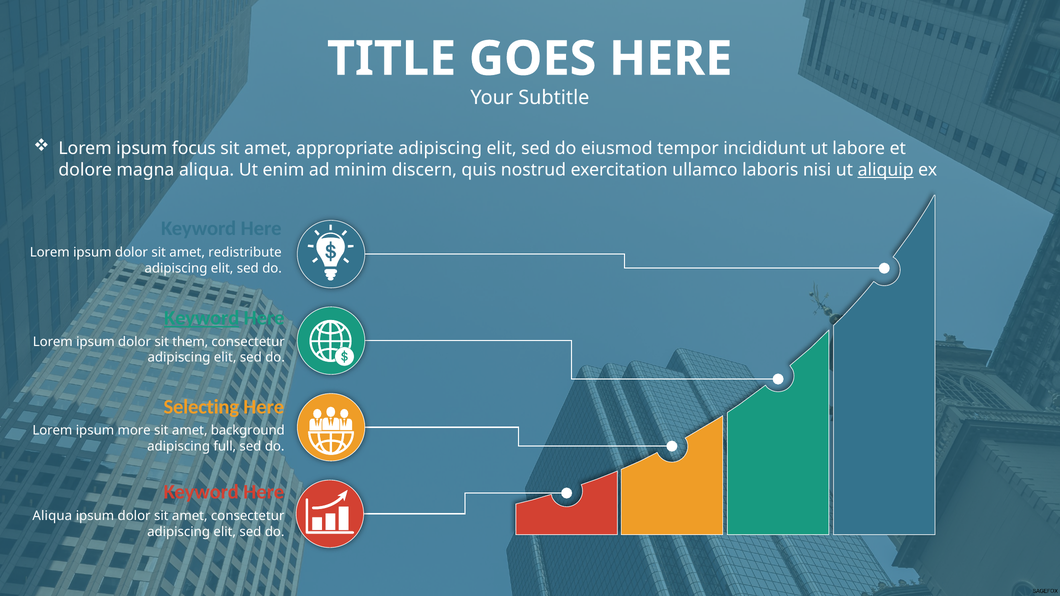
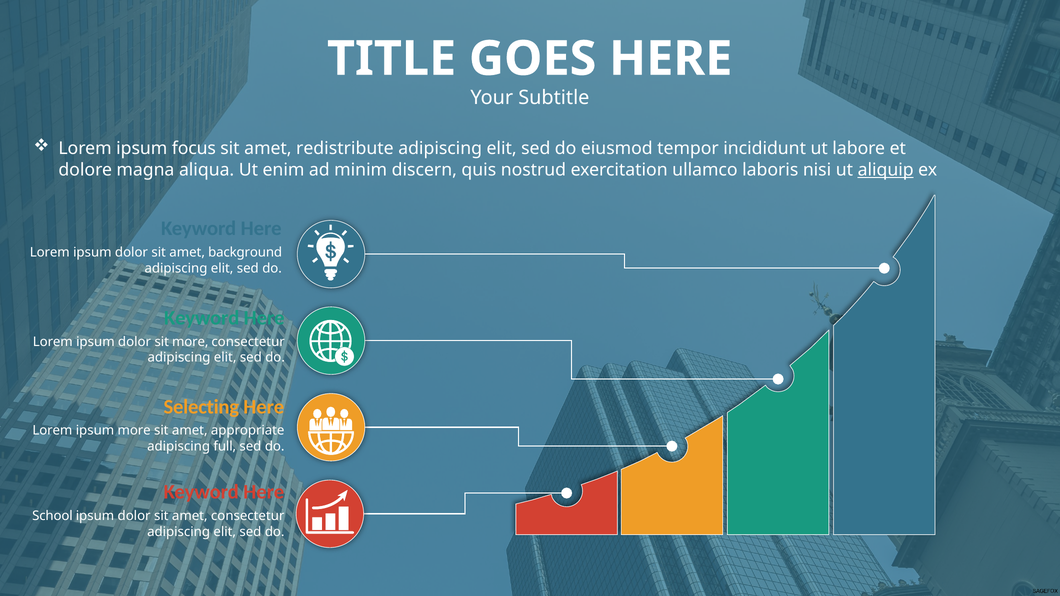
appropriate: appropriate -> redistribute (345, 149)
redistribute: redistribute -> background (245, 253)
Keyword underline: present -> none (202, 318)
sit them: them -> more (190, 342)
background: background -> appropriate (248, 431)
Aliqua: Aliqua -> School (52, 516)
